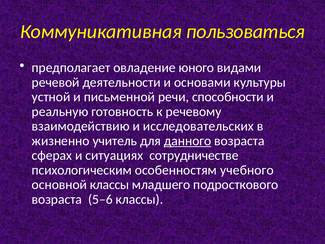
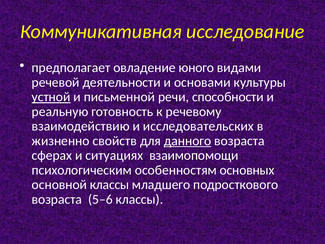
пользоваться: пользоваться -> исследование (245, 31)
устной underline: none -> present (51, 97)
учитель: учитель -> свойств (115, 141)
сотрудничестве: сотрудничестве -> взаимопомощи (194, 155)
учебного: учебного -> основных (247, 170)
